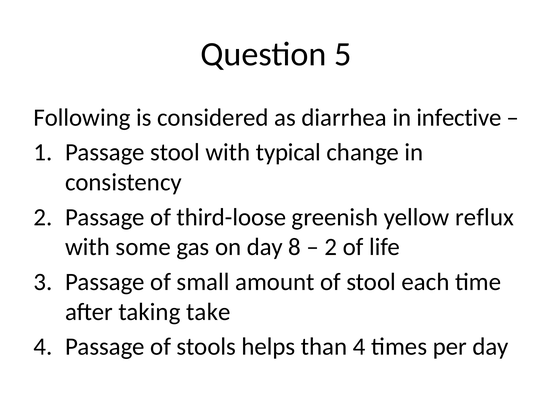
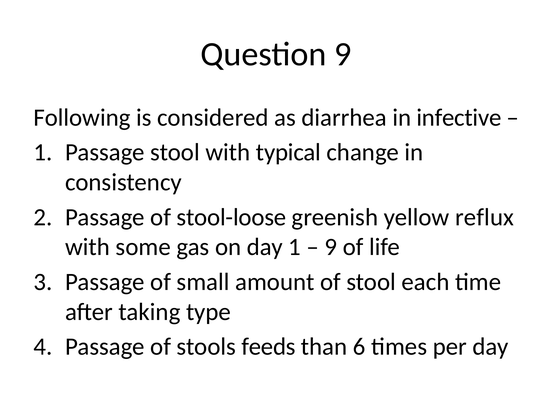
Question 5: 5 -> 9 (343, 54)
third-loose: third-loose -> stool-loose (231, 217)
day 8: 8 -> 1 (295, 247)
2: 2 -> 9 (331, 247)
take: take -> type (208, 312)
helps: helps -> feeds (269, 347)
than 4: 4 -> 6 (359, 347)
